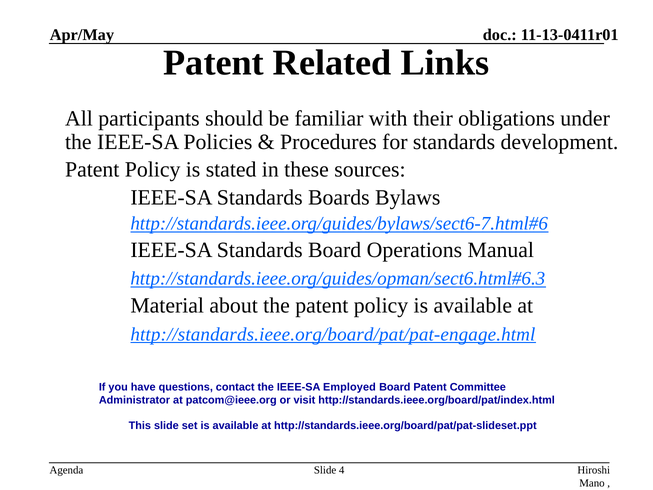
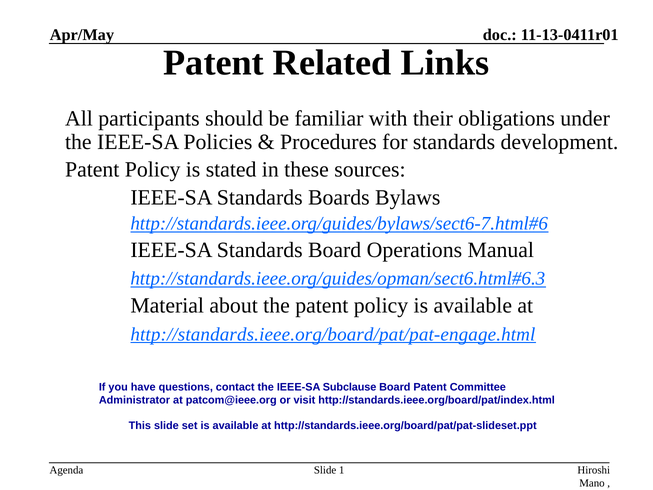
Employed: Employed -> Subclause (350, 387)
4: 4 -> 1 (342, 470)
